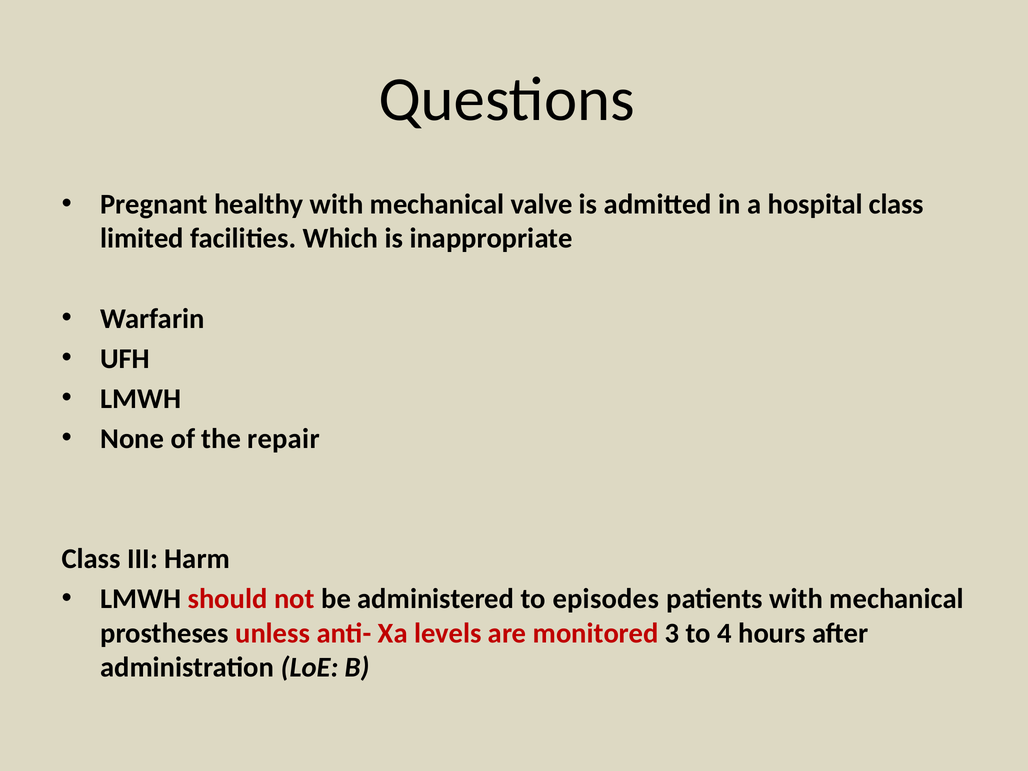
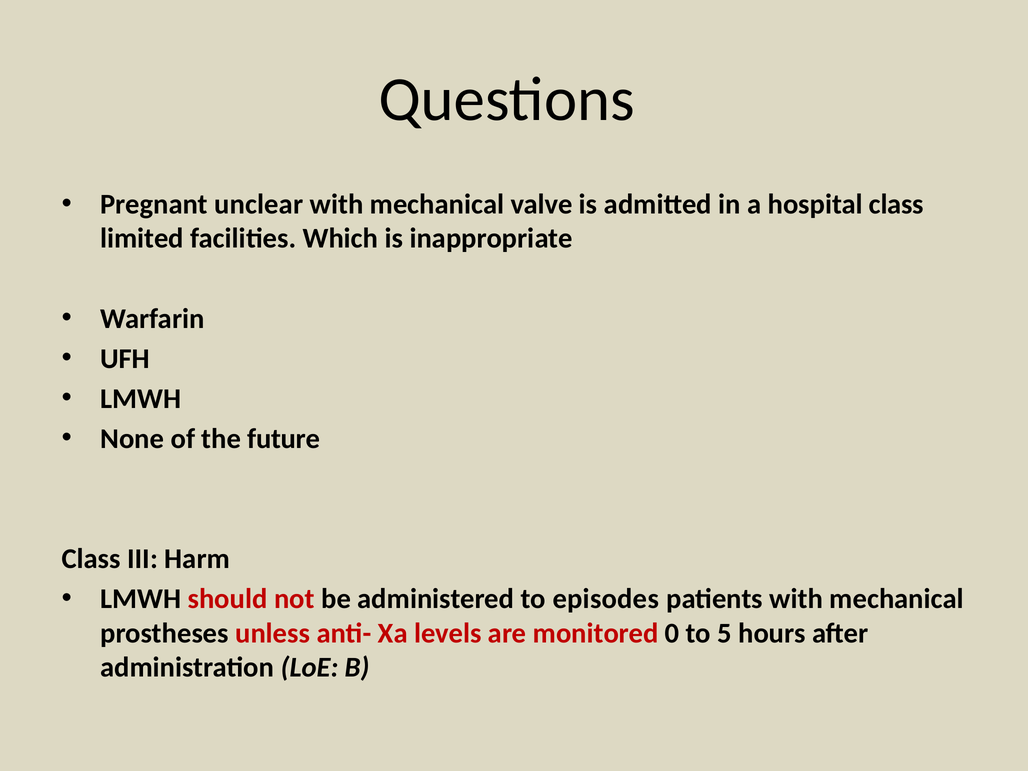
healthy: healthy -> unclear (259, 204)
repair: repair -> future (284, 439)
3: 3 -> 0 (672, 633)
4: 4 -> 5 (725, 633)
